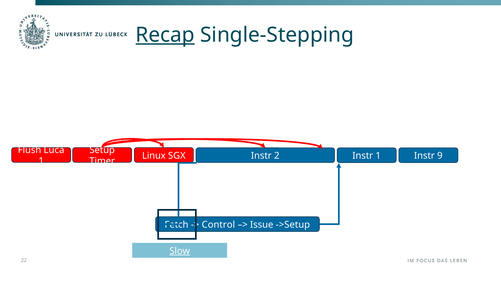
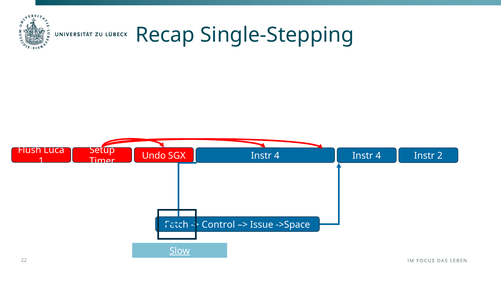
Recap underline: present -> none (165, 35)
Linux: Linux -> Undo (154, 156)
2: 2 -> 4 (277, 156)
1: 1 -> 4 (378, 156)
9: 9 -> 2 (440, 156)
->Setup: ->Setup -> ->Space (293, 225)
